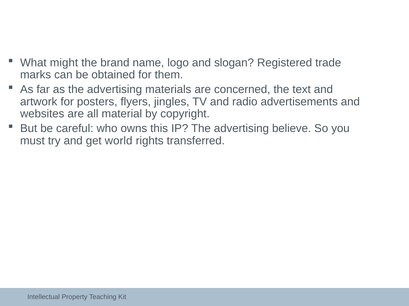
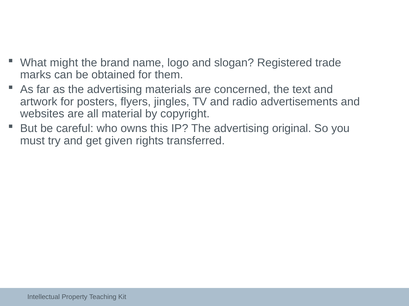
believe: believe -> original (292, 129)
world: world -> given (119, 141)
